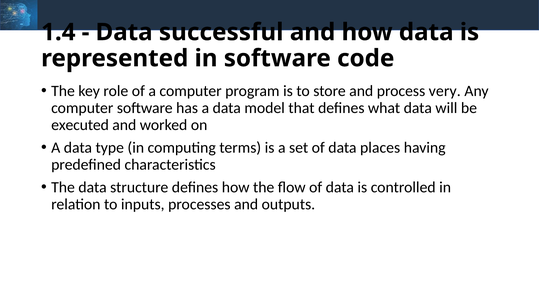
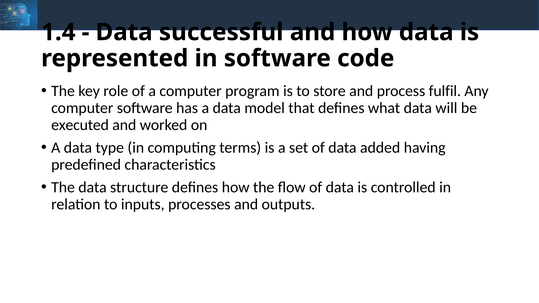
very: very -> fulfil (445, 91)
places: places -> added (380, 148)
